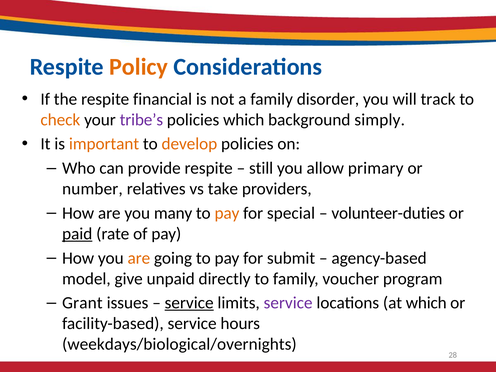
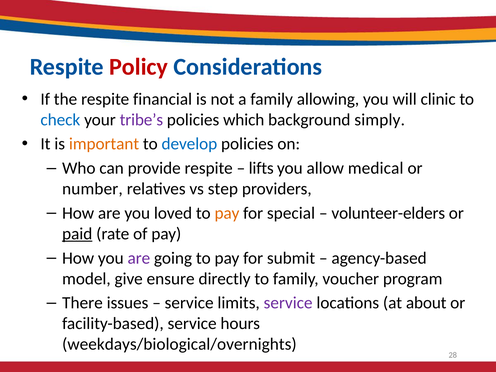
Policy colour: orange -> red (139, 67)
disorder: disorder -> allowing (328, 99)
track: track -> clinic (438, 99)
check colour: orange -> blue (60, 120)
develop colour: orange -> blue (189, 144)
still: still -> lifts (261, 168)
primary: primary -> medical (376, 168)
take: take -> step (223, 189)
many: many -> loved (173, 213)
volunteer-duties: volunteer-duties -> volunteer-elders (388, 213)
are colour: orange -> purple (139, 258)
unpaid: unpaid -> ensure (171, 279)
Grant: Grant -> There (82, 303)
service underline: present -> none (189, 303)
at which: which -> about (426, 303)
